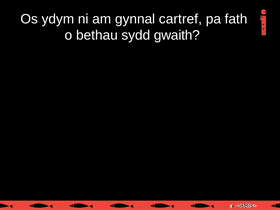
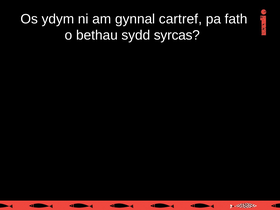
gwaith: gwaith -> syrcas (177, 35)
